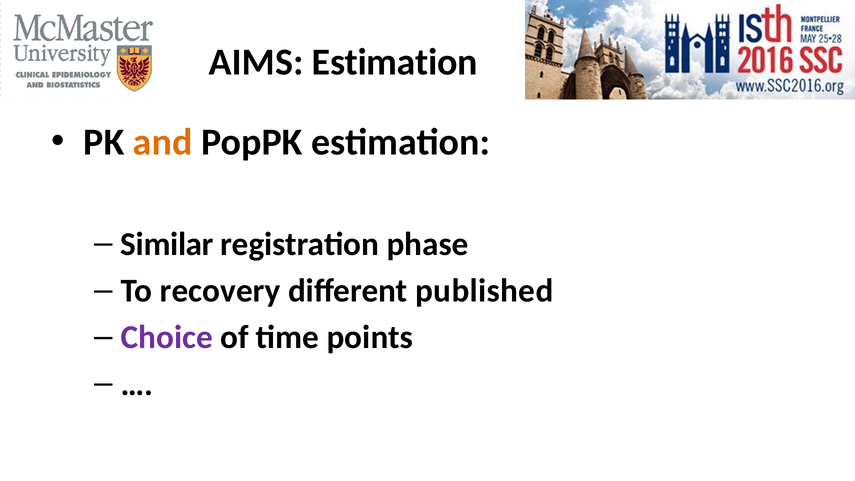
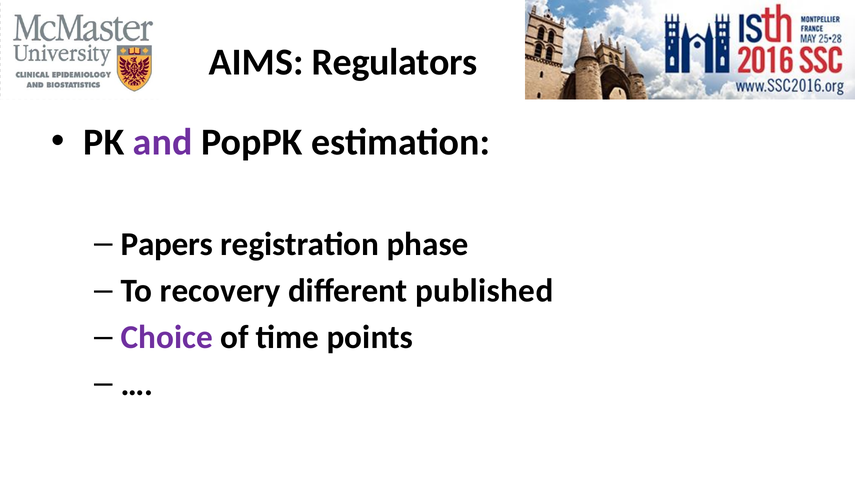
AIMS Estimation: Estimation -> Regulators (395, 62)
and colour: orange -> purple (163, 142)
Similar: Similar -> Papers (167, 244)
